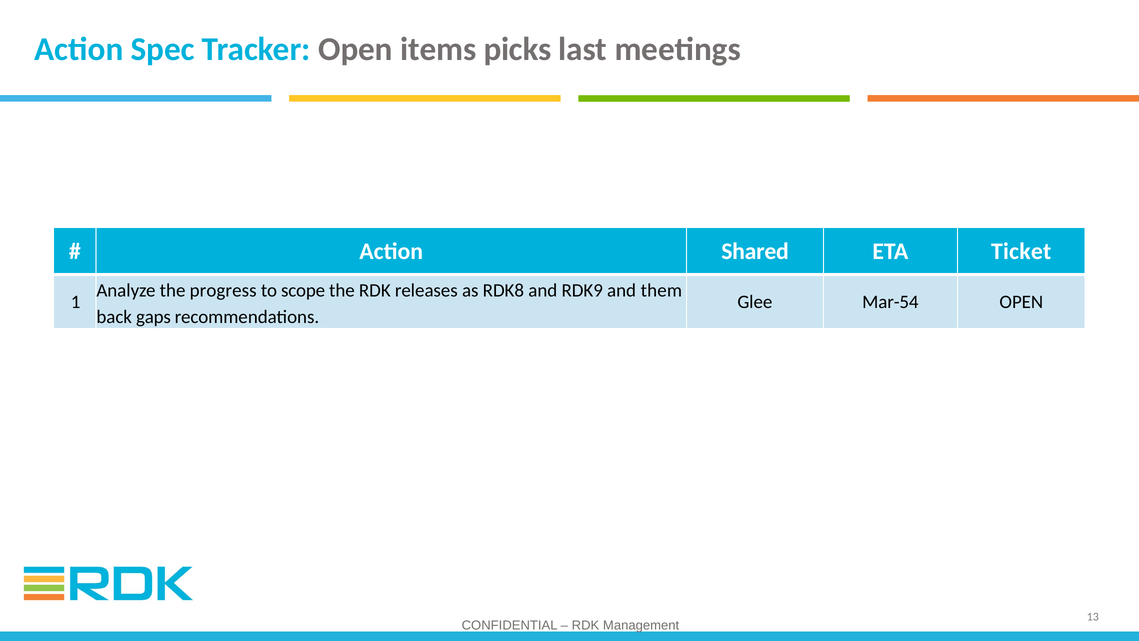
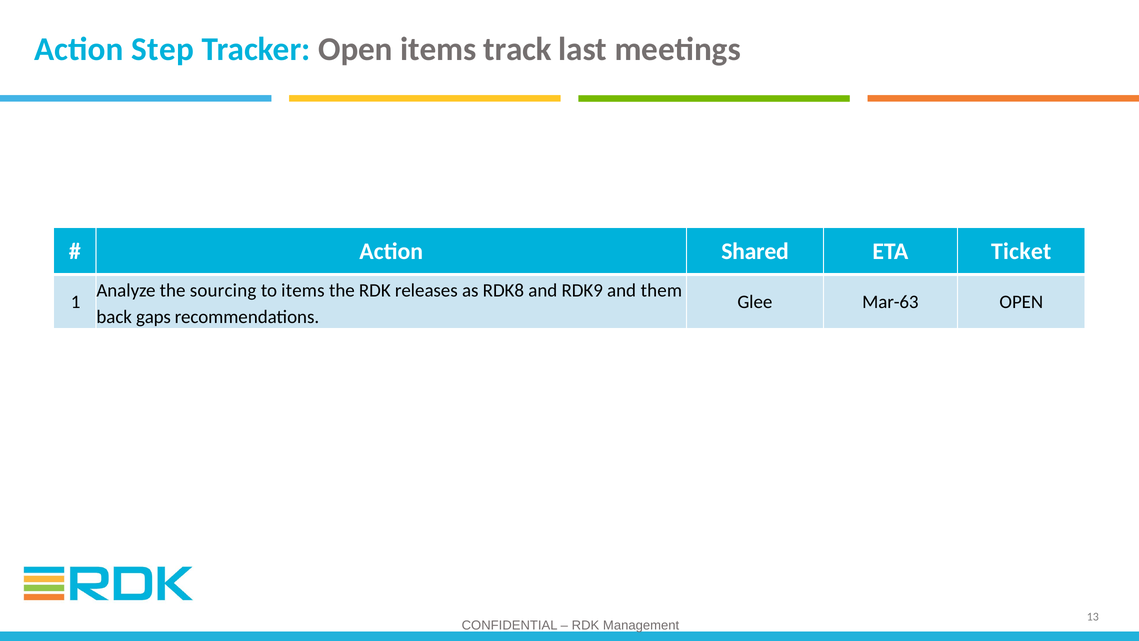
Spec: Spec -> Step (163, 49)
picks: picks -> track (518, 49)
progress: progress -> sourcing (223, 290)
to scope: scope -> items (303, 290)
Mar-54: Mar-54 -> Mar-63 (890, 302)
